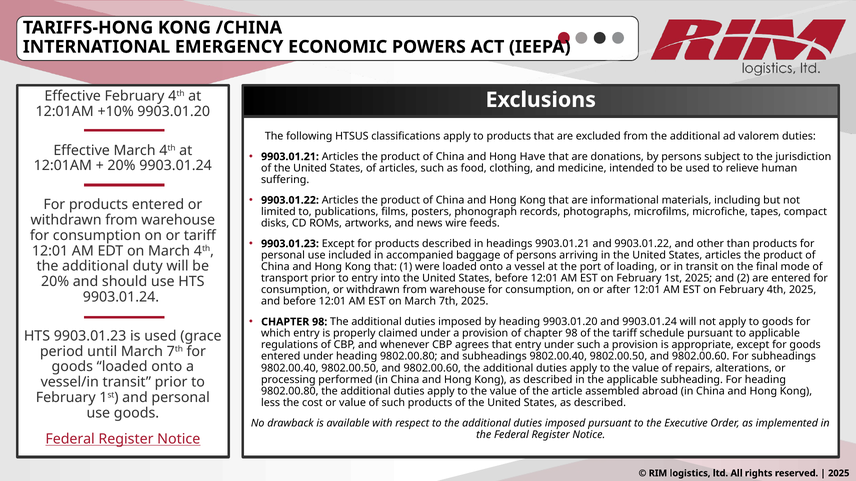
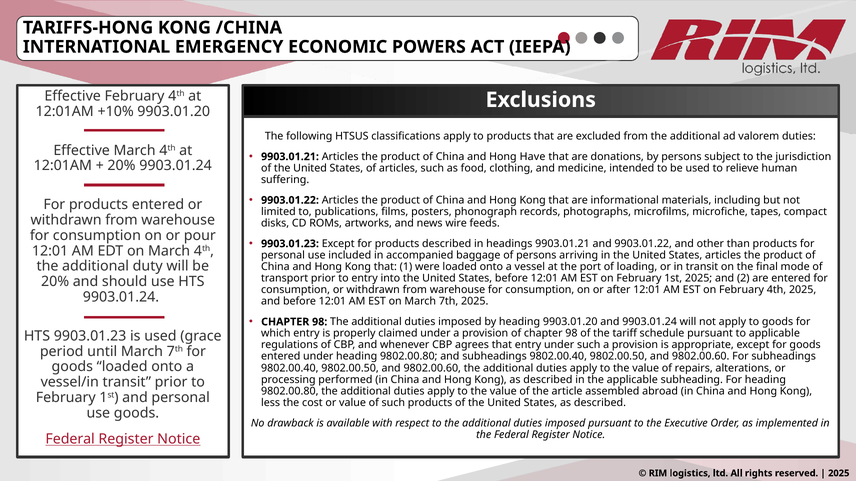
or tariff: tariff -> pour (200, 236)
